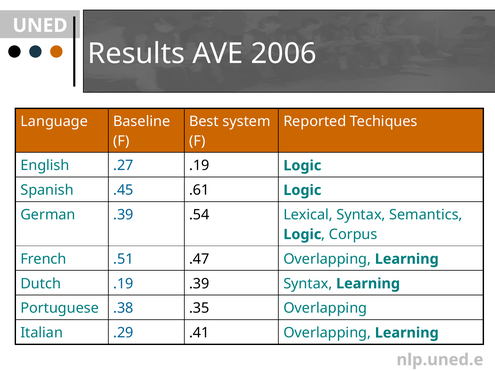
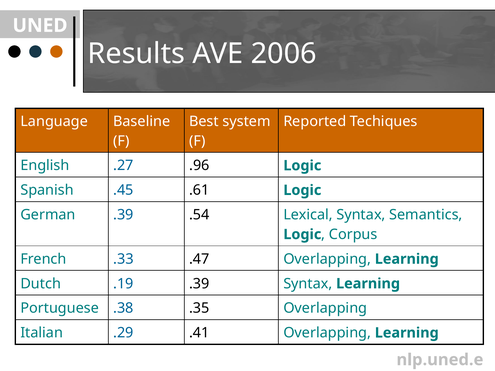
.27 .19: .19 -> .96 (199, 166)
.51: .51 -> .33 (123, 259)
